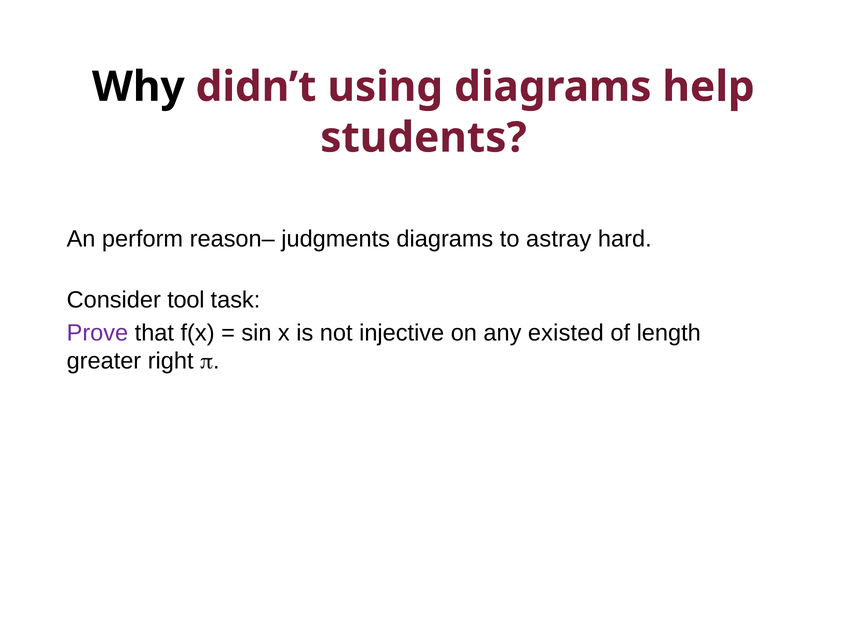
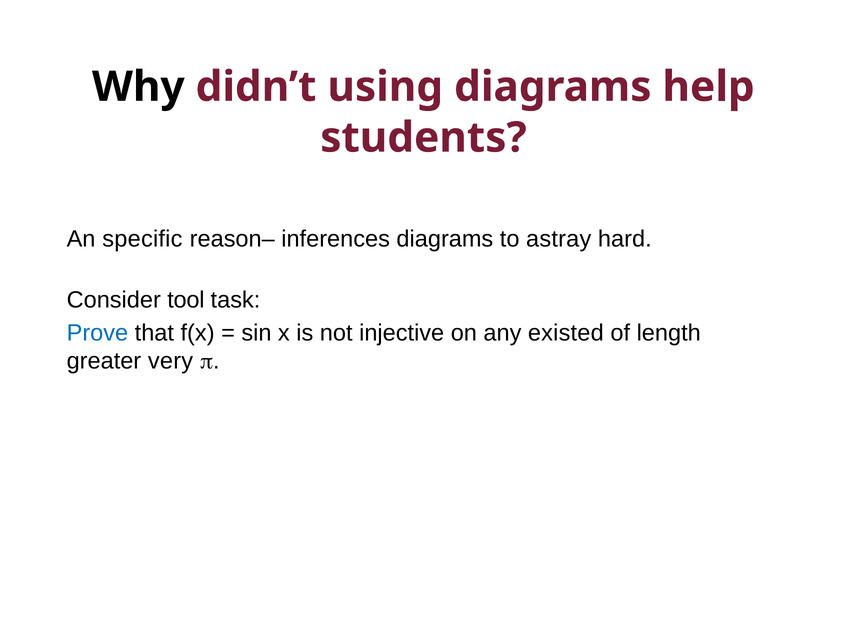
perform: perform -> specific (142, 239)
judgments: judgments -> inferences (336, 239)
Prove colour: purple -> blue (97, 333)
right: right -> very (171, 361)
